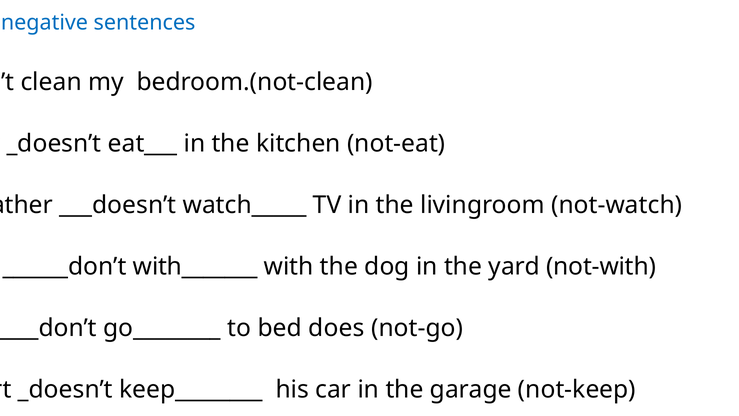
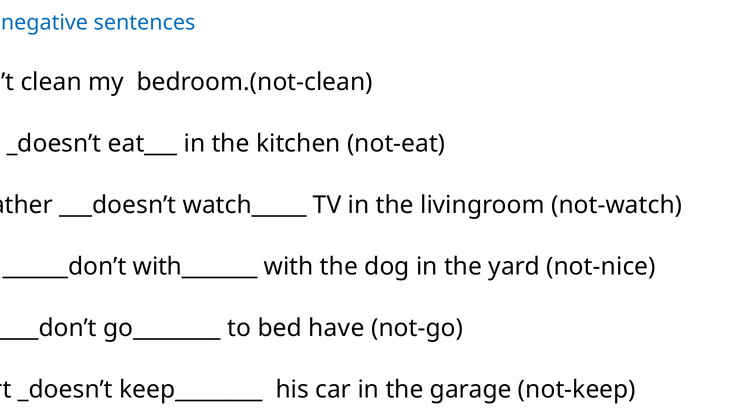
not-with: not-with -> not-nice (601, 267)
does: does -> have (336, 328)
